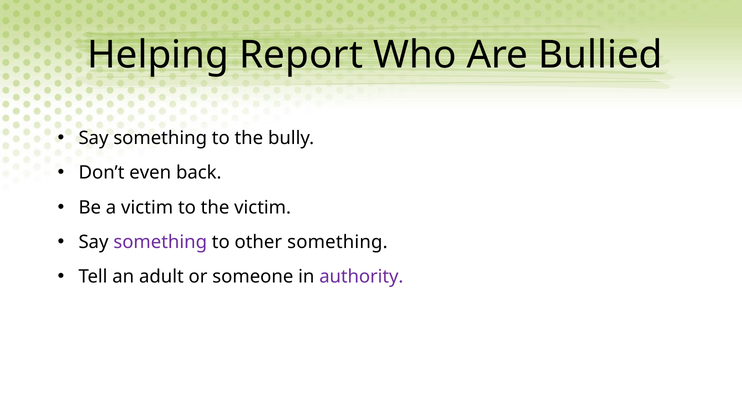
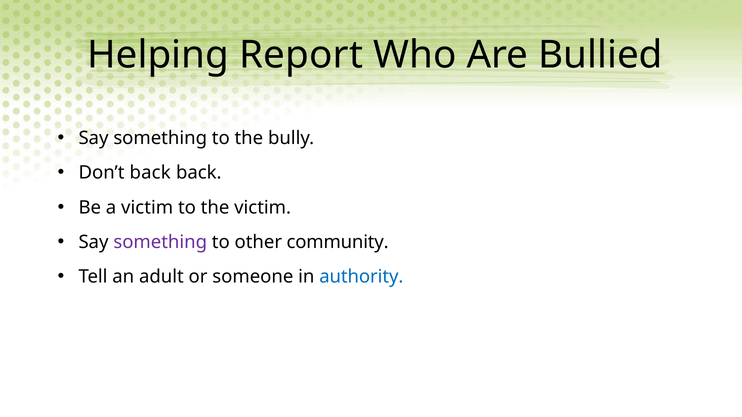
Don’t even: even -> back (150, 173)
other something: something -> community (338, 242)
authority colour: purple -> blue (361, 277)
